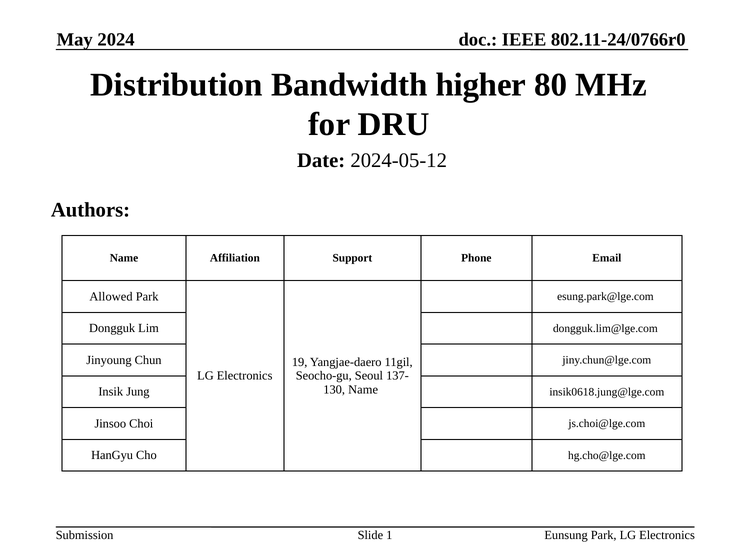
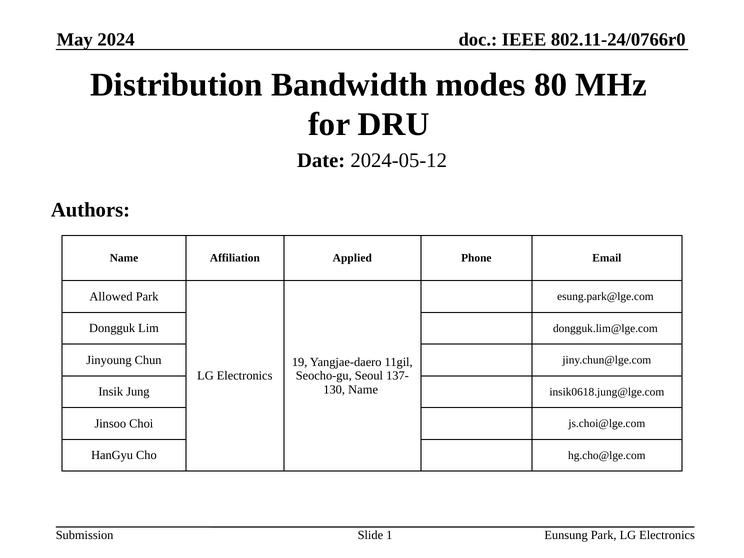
higher: higher -> modes (481, 85)
Support: Support -> Applied (352, 258)
